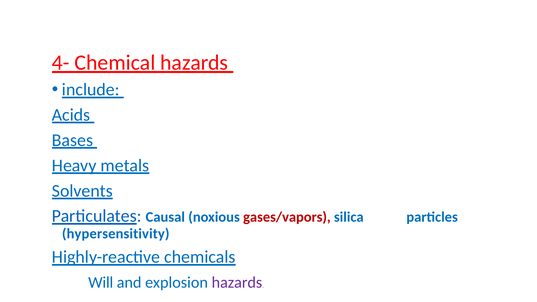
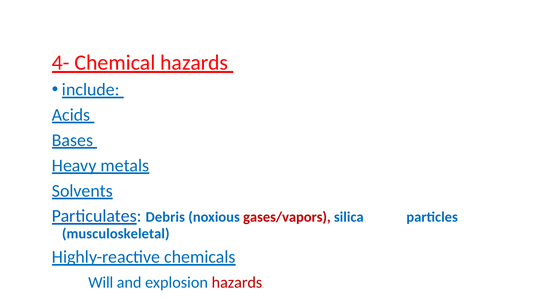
Causal: Causal -> Debris (165, 217)
hypersensitivity: hypersensitivity -> musculoskeletal (116, 234)
hazards colour: purple -> red (237, 283)
